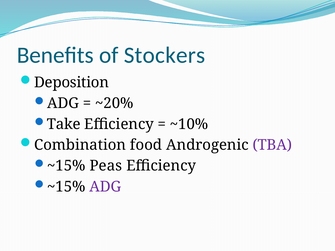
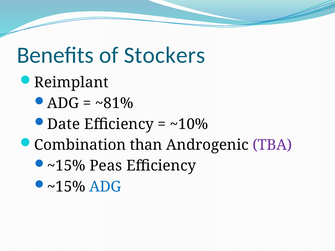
Deposition: Deposition -> Reimplant (71, 83)
~20%: ~20% -> ~81% (114, 103)
Take: Take -> Date (64, 124)
food: food -> than (146, 145)
ADG colour: purple -> blue (105, 187)
